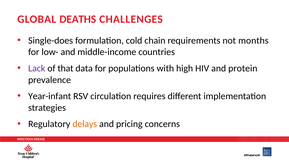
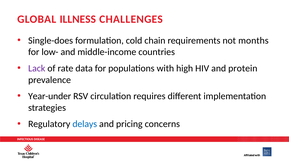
DEATHS: DEATHS -> ILLNESS (78, 19)
that: that -> rate (65, 69)
Year-infant: Year-infant -> Year-under (50, 96)
delays colour: orange -> blue (85, 124)
